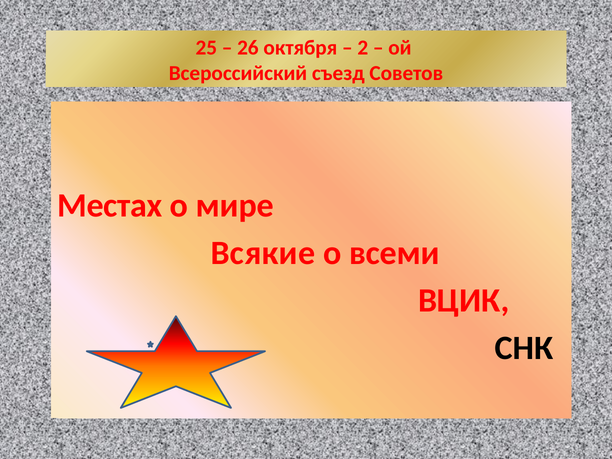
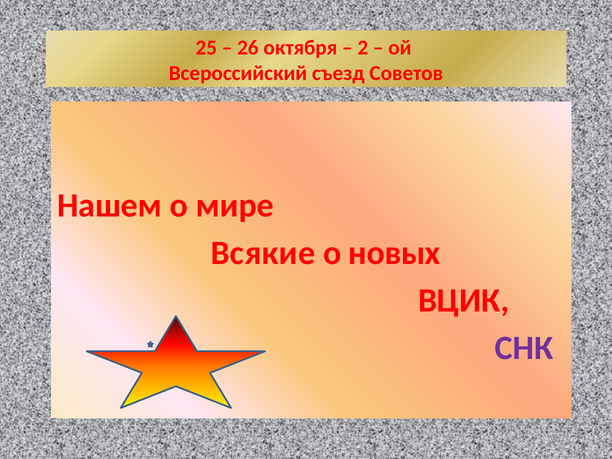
Местах: Местах -> Нашем (110, 205)
всеми: всеми -> новых (394, 253)
СНК colour: black -> purple (524, 348)
